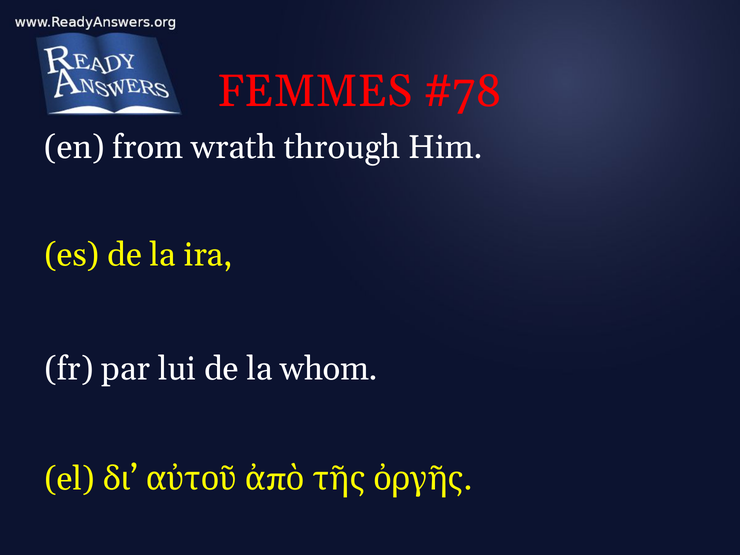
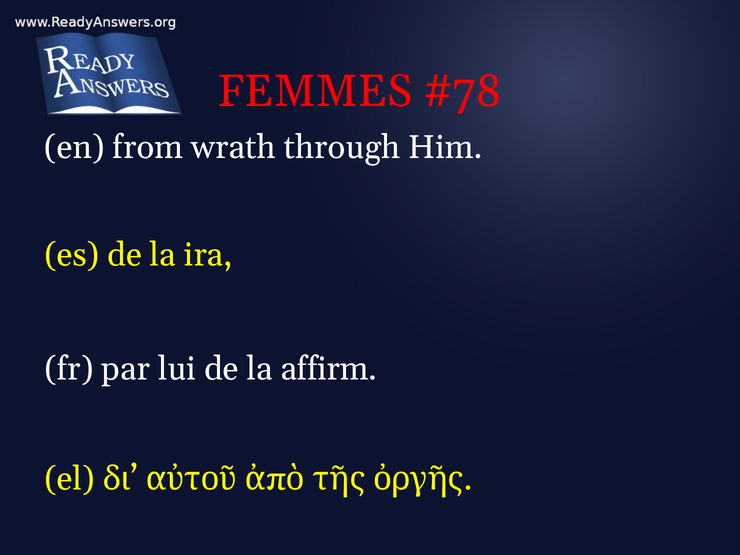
whom: whom -> affirm (329, 369)
